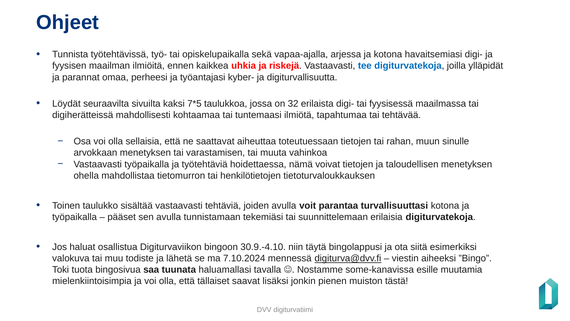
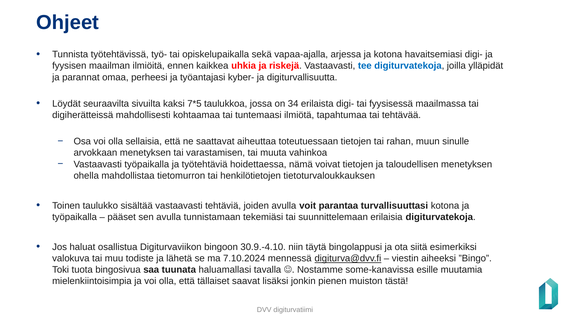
32: 32 -> 34 (293, 103)
